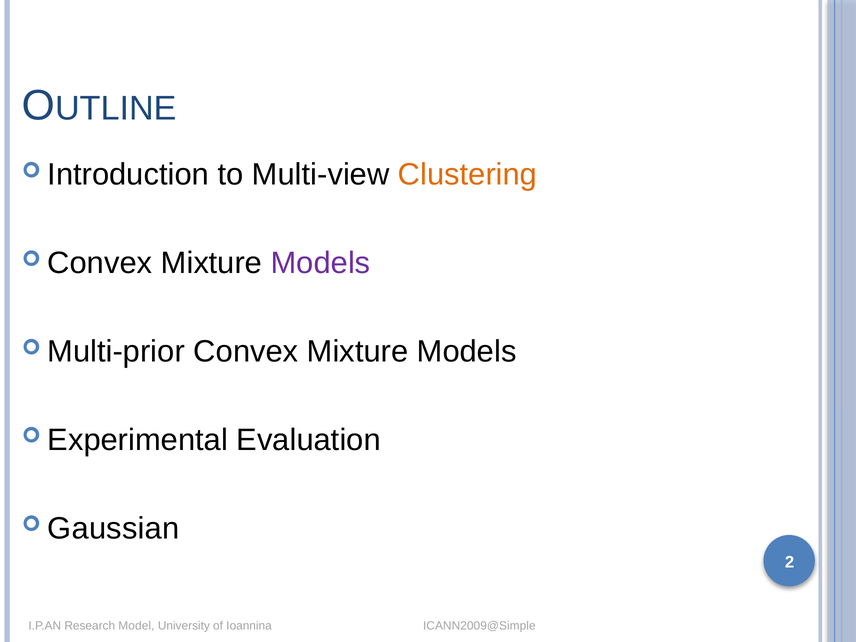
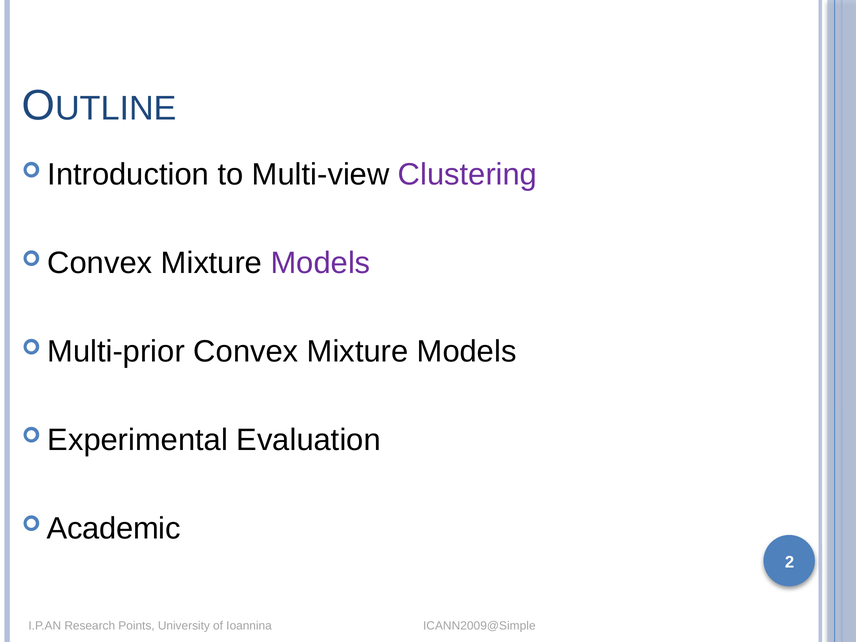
Clustering colour: orange -> purple (468, 175)
Gaussian: Gaussian -> Academic (114, 528)
Model: Model -> Points (136, 626)
